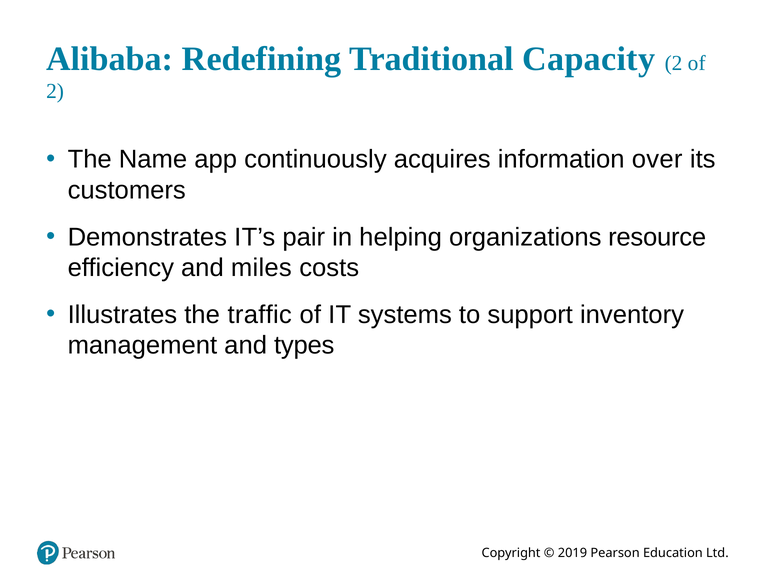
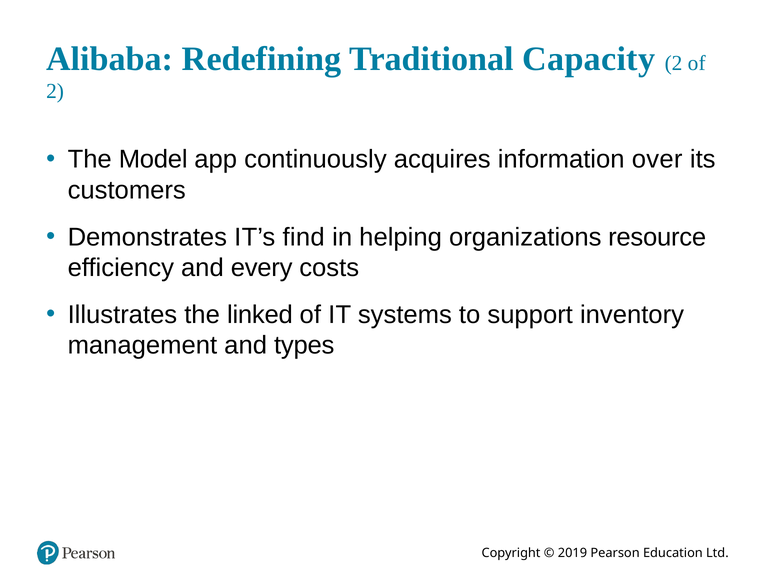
Name: Name -> Model (153, 159)
pair: pair -> find (304, 237)
miles: miles -> every (262, 268)
traffic: traffic -> linked (260, 315)
